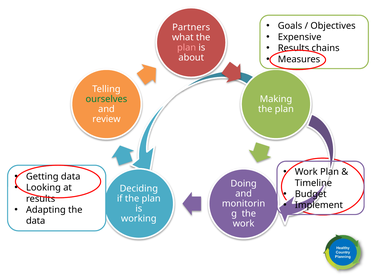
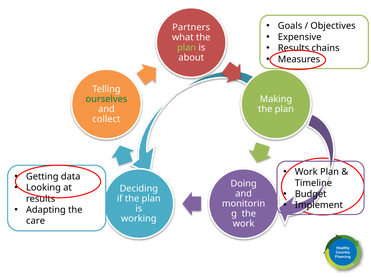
plan colour: pink -> light green (187, 47)
review: review -> collect (106, 119)
data: data -> care (36, 221)
